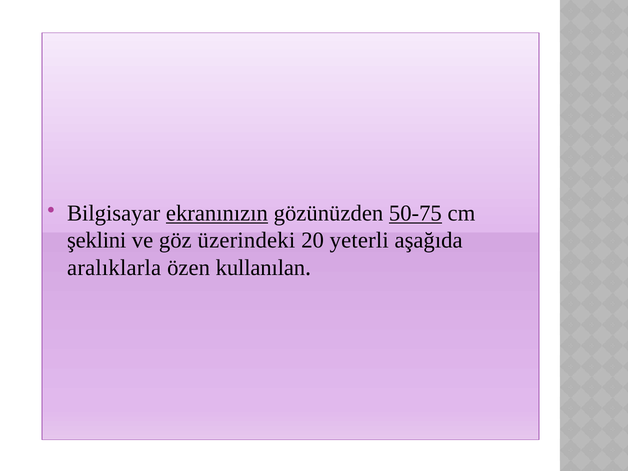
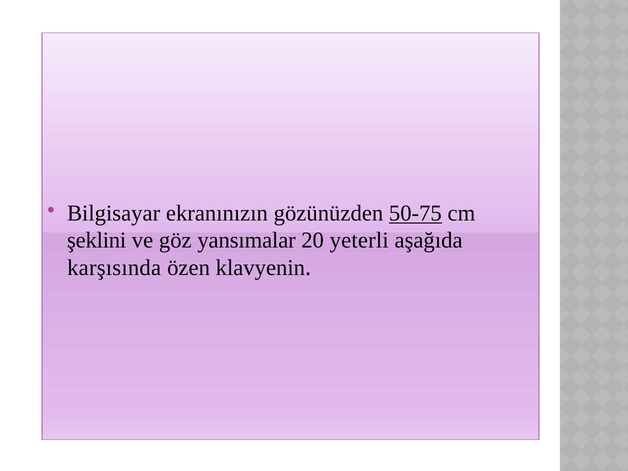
ekranınızın underline: present -> none (217, 213)
üzerindeki: üzerindeki -> yansımalar (247, 240)
aralıklarla: aralıklarla -> karşısında (114, 268)
kullanılan: kullanılan -> klavyenin (260, 268)
